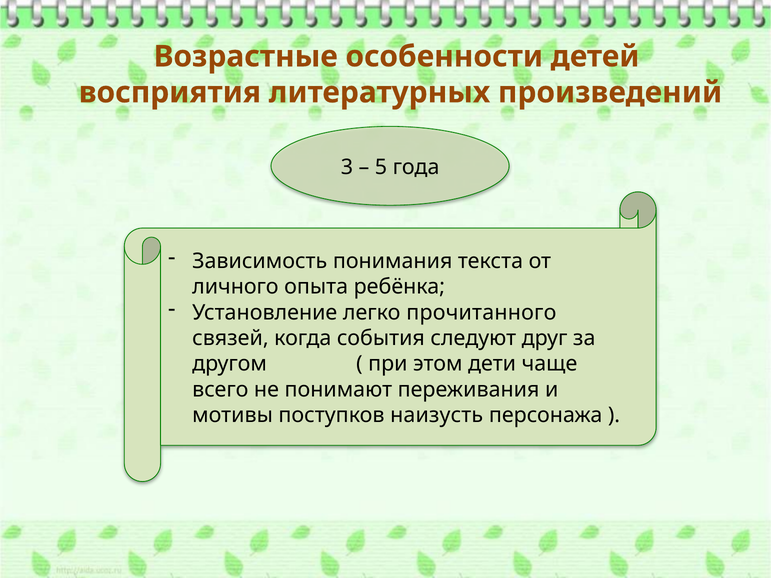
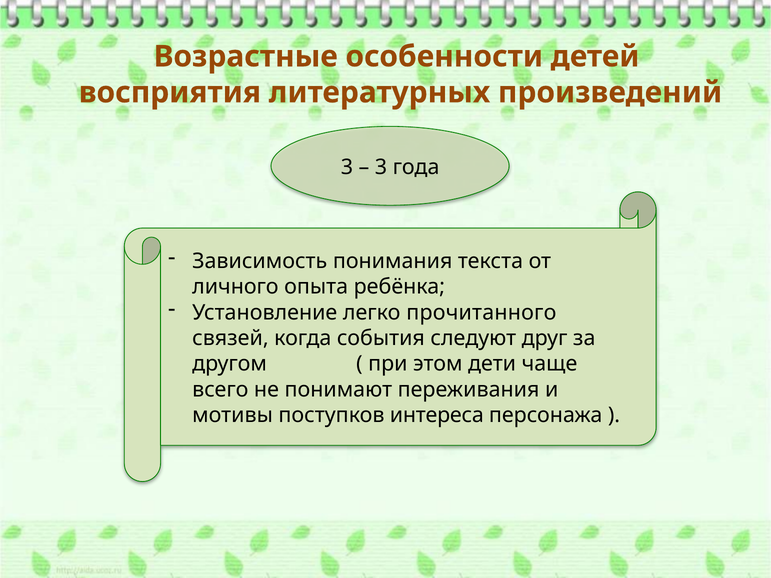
5: 5 -> 3 (381, 167)
наизусть: наизусть -> интереса (437, 415)
